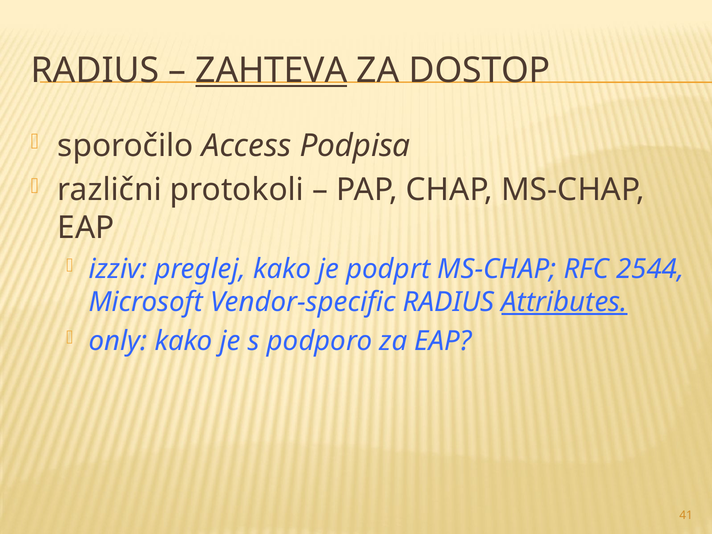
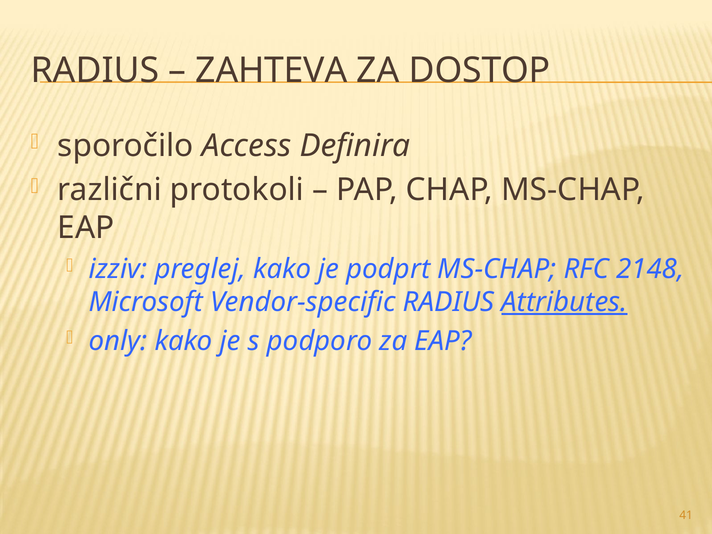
ZAHTEVA underline: present -> none (271, 71)
Podpisa: Podpisa -> Definira (355, 146)
2544: 2544 -> 2148 (650, 269)
